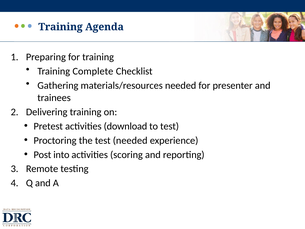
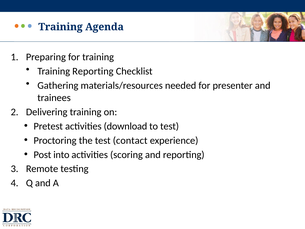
Training Complete: Complete -> Reporting (93, 71)
test needed: needed -> contact (130, 140)
